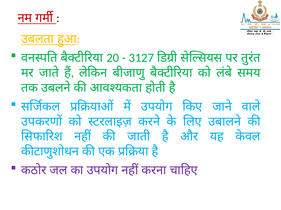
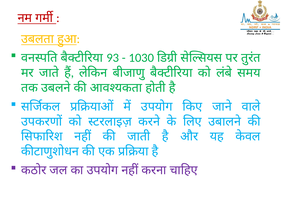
20: 20 -> 93 (113, 58)
3127: 3127 -> 1030 (141, 58)
